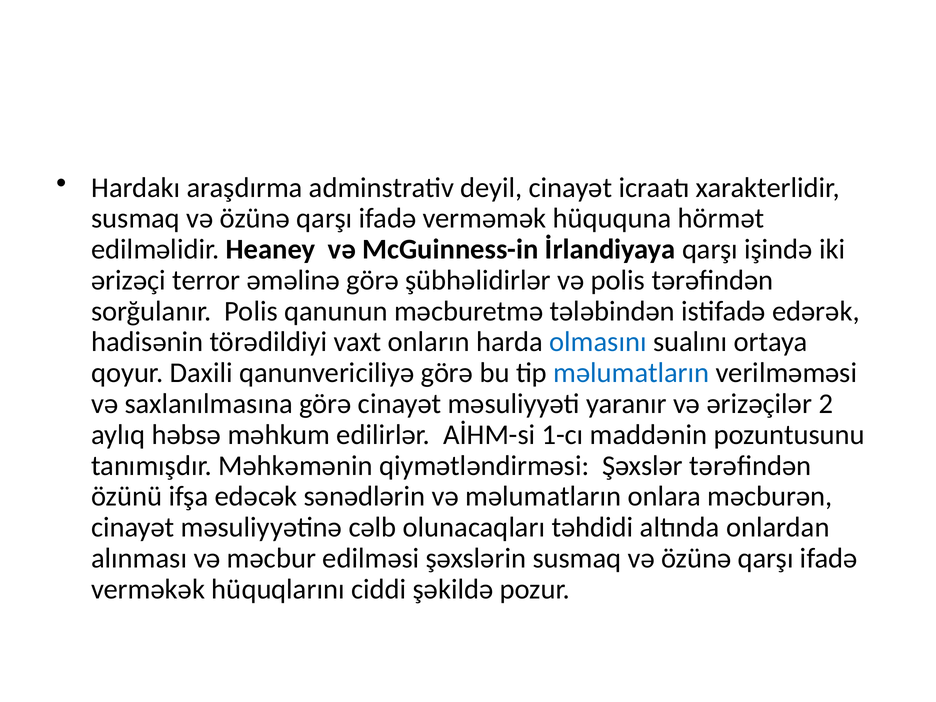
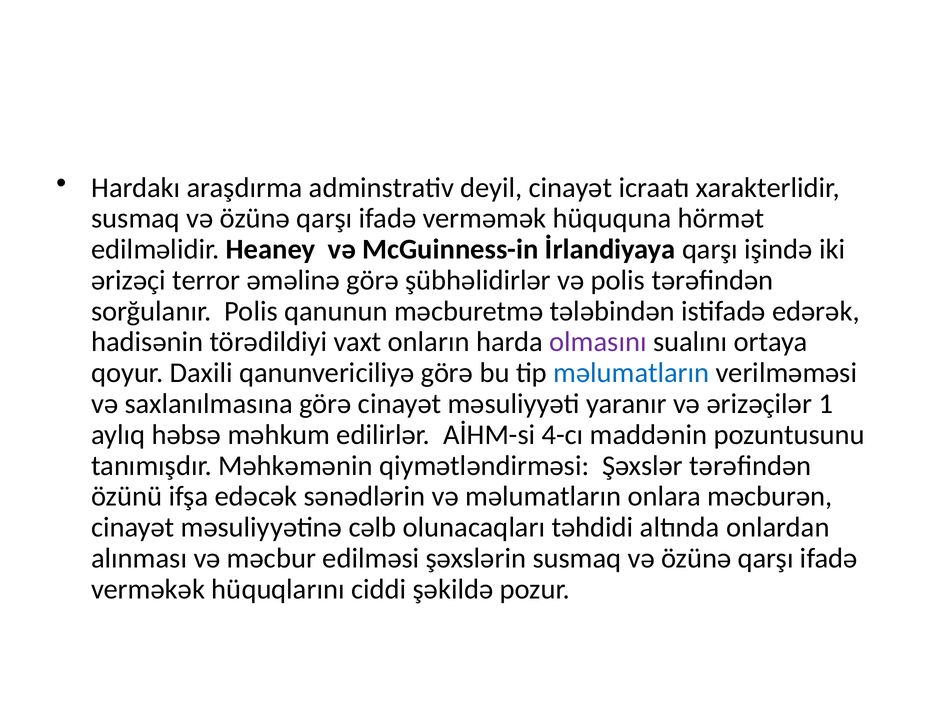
olmasını colour: blue -> purple (598, 342)
2: 2 -> 1 (826, 404)
1-cı: 1-cı -> 4-cı (563, 435)
